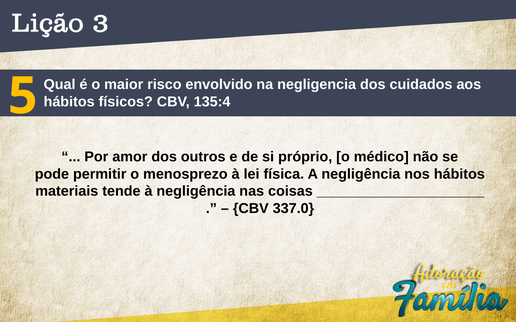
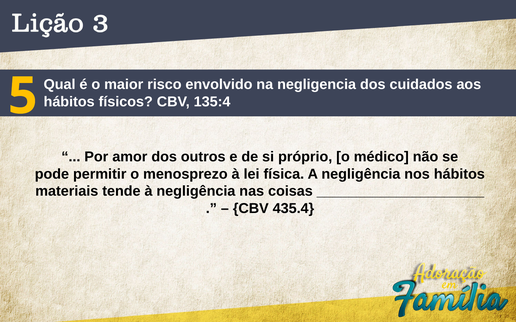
337.0: 337.0 -> 435.4 (293, 209)
